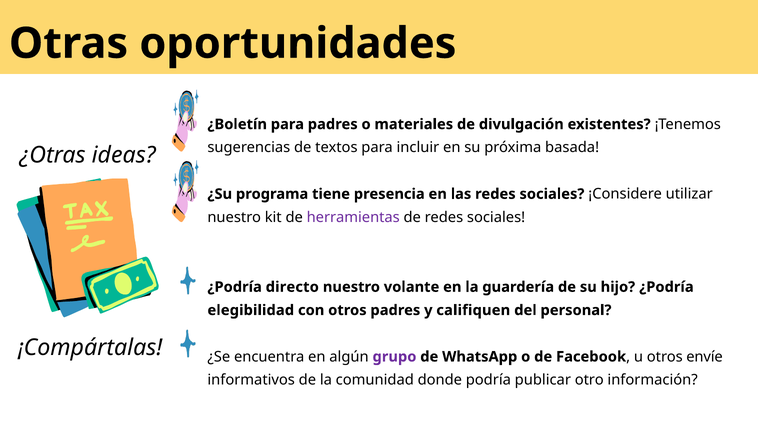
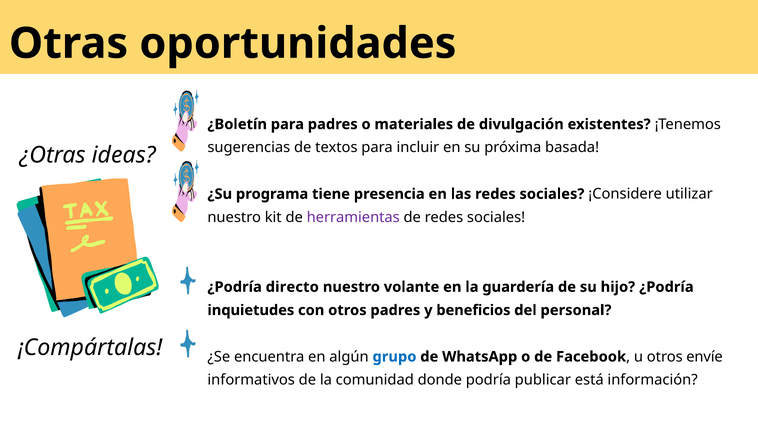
elegibilidad: elegibilidad -> inquietudes (251, 310)
califiquen: califiquen -> beneficios (473, 310)
grupo colour: purple -> blue (394, 357)
otro: otro -> está (589, 380)
